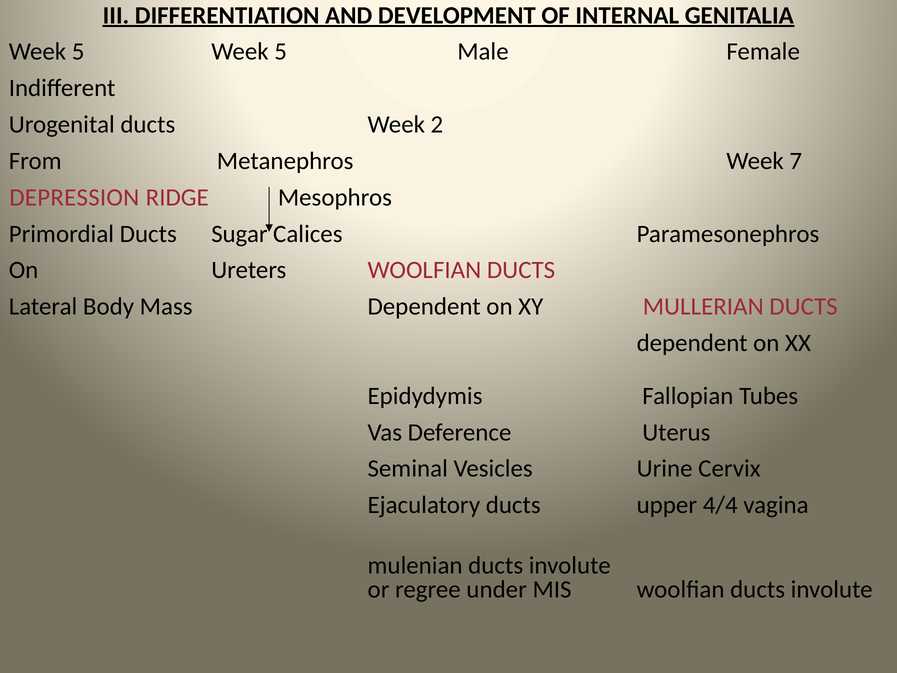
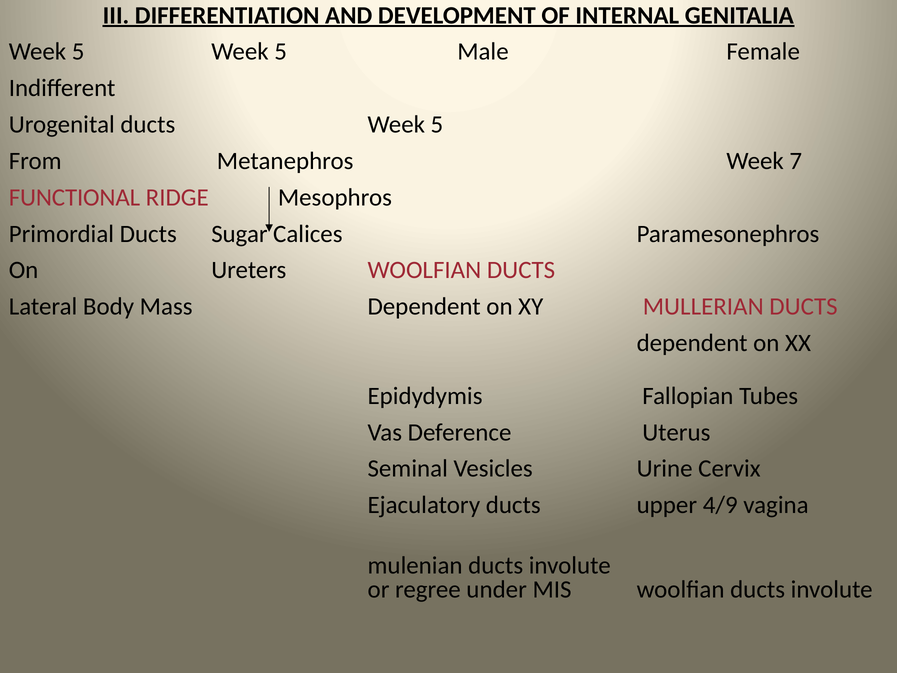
ducts Week 2: 2 -> 5 (437, 125)
DEPRESSION: DEPRESSION -> FUNCTIONAL (74, 197)
4/4: 4/4 -> 4/9 (720, 505)
